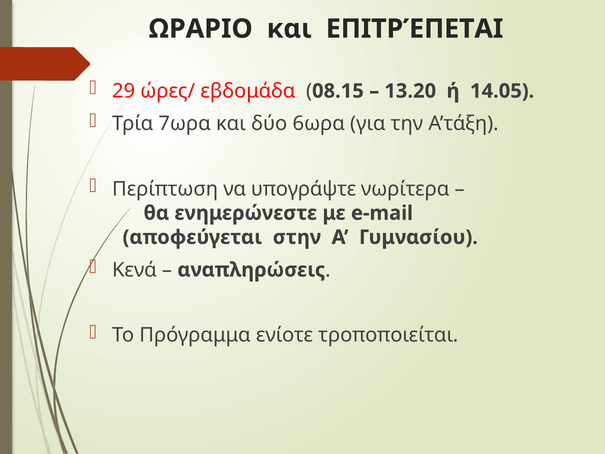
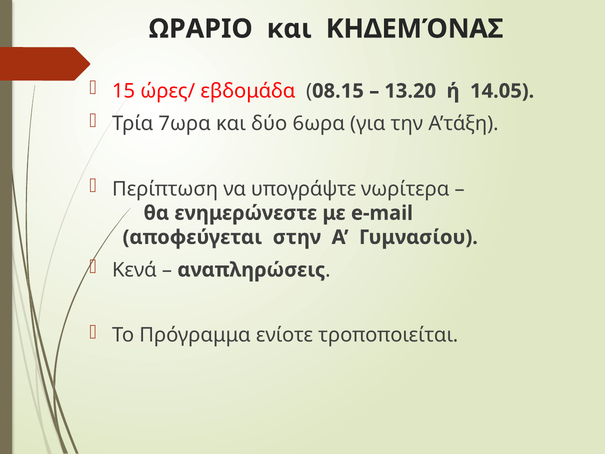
ΕΠΙΤΡΈΠΕΤΑΙ: ΕΠΙΤΡΈΠΕΤΑΙ -> ΚΗΔΕΜΌΝΑΣ (415, 29)
29: 29 -> 15 (124, 91)
